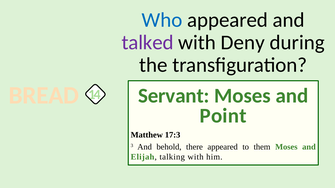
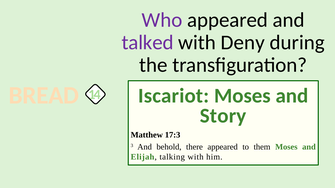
Who colour: blue -> purple (162, 20)
Servant: Servant -> Iscariot (174, 96)
Point: Point -> Story (223, 116)
